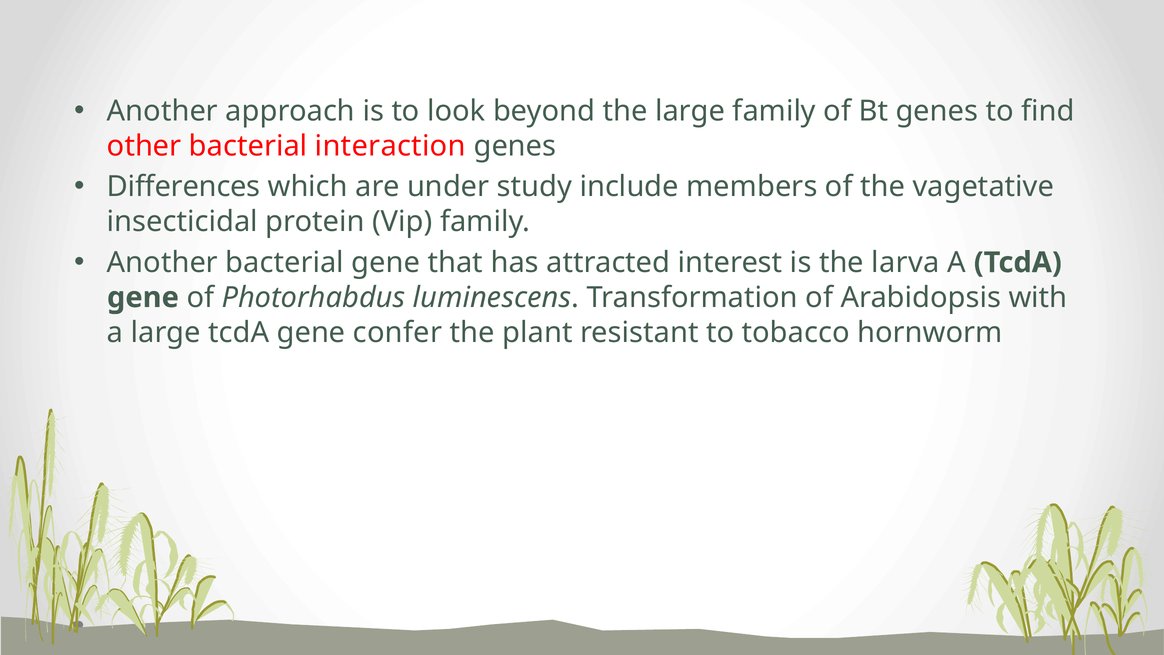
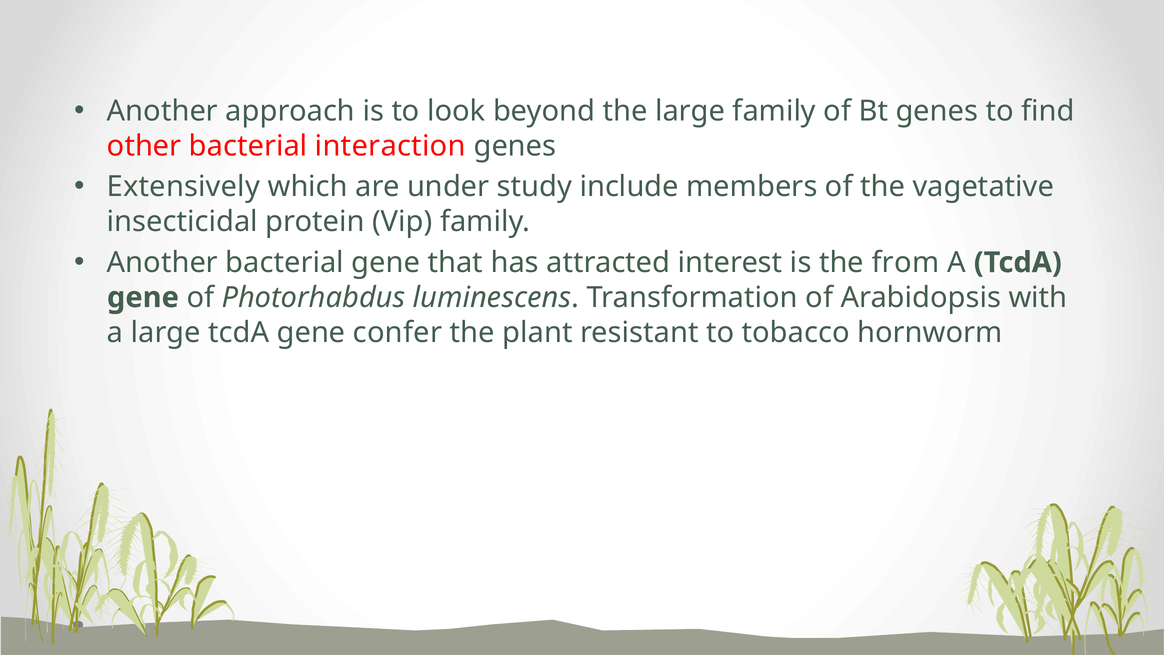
Differences: Differences -> Extensively (183, 187)
larva: larva -> from (905, 262)
